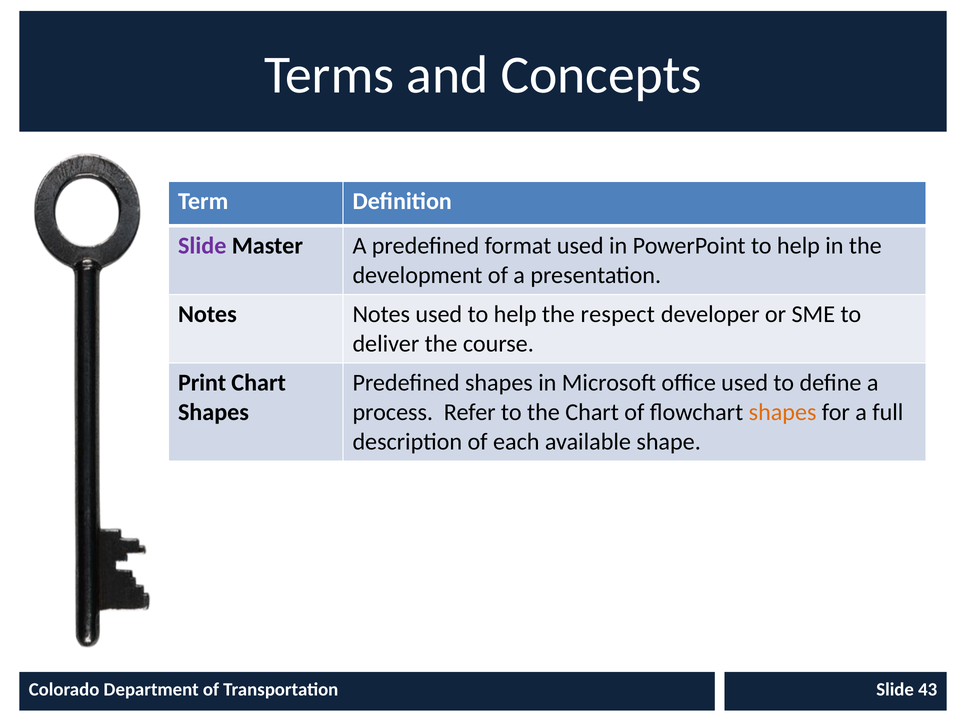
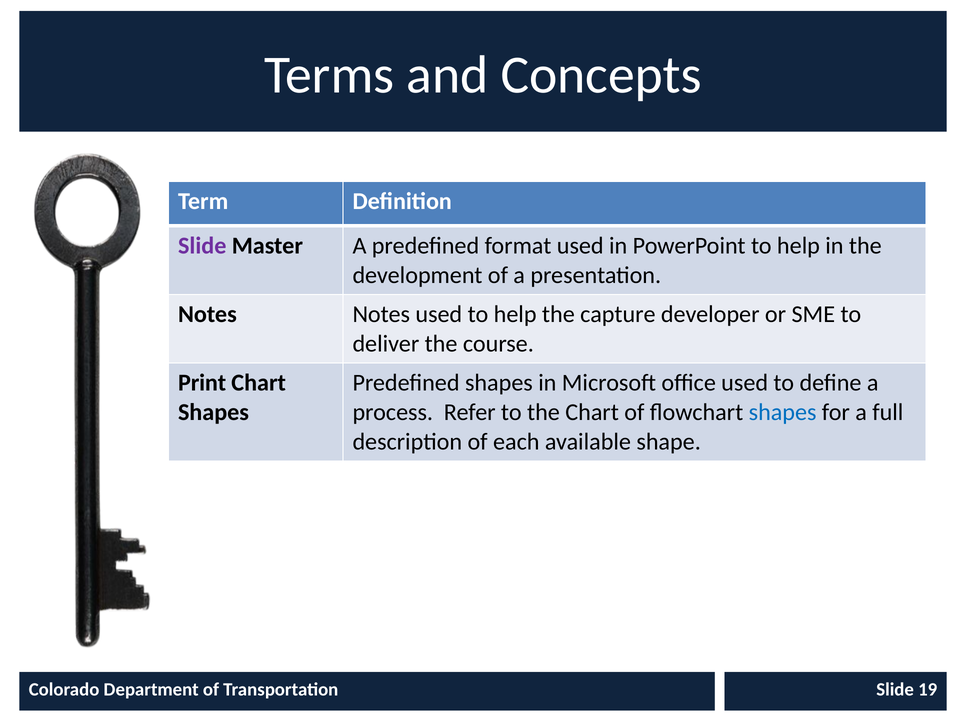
respect: respect -> capture (618, 314)
shapes colour: orange -> blue (783, 412)
43: 43 -> 19 (928, 689)
